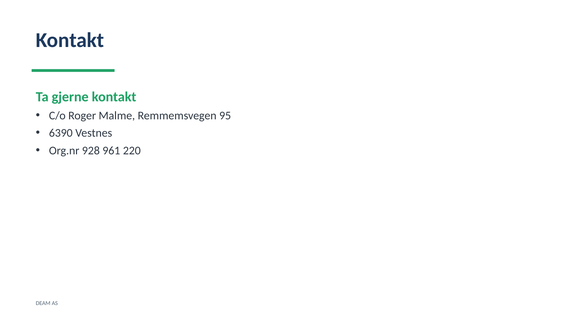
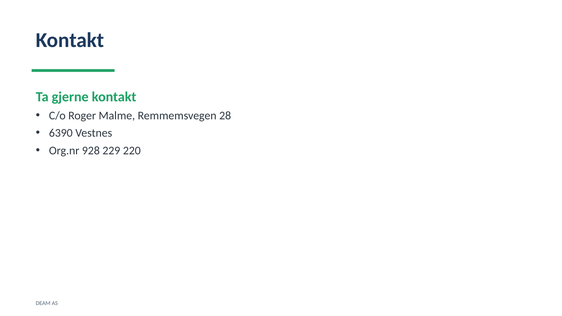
95: 95 -> 28 (225, 116)
961: 961 -> 229 (111, 151)
